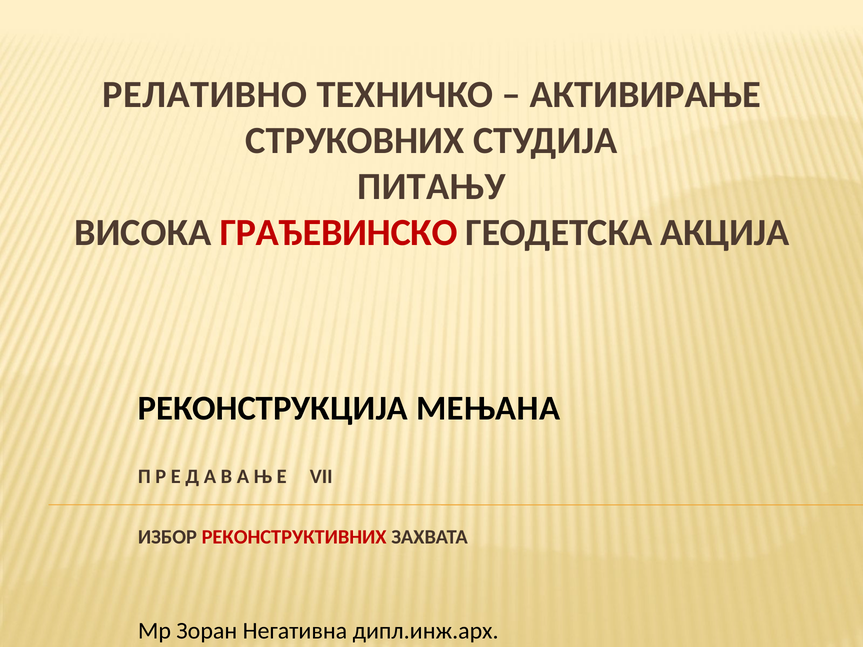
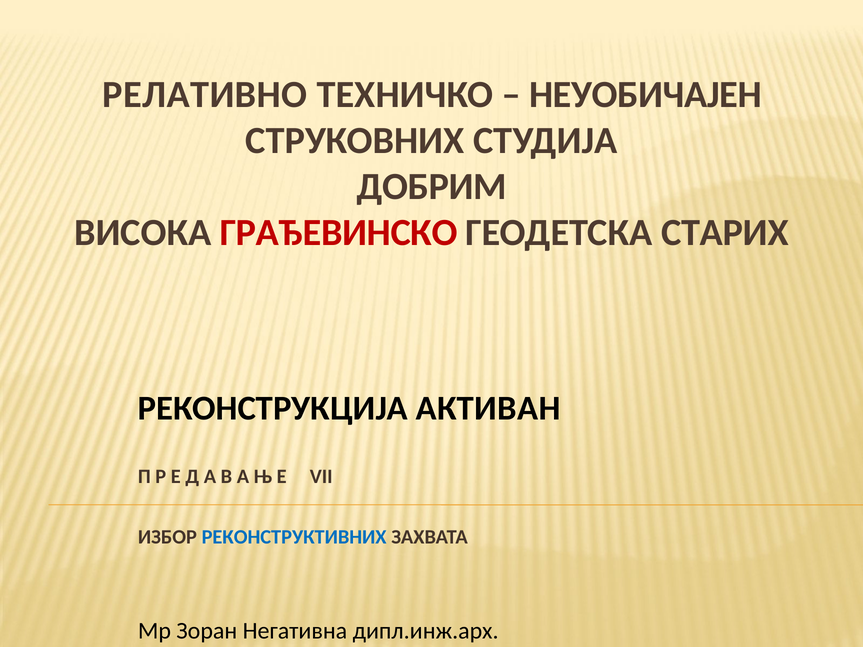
АКТИВИРАЊЕ: АКТИВИРАЊЕ -> НЕУОБИЧАЈЕН (645, 95)
ПИТАЊУ: ПИТАЊУ -> ДОБРИМ (432, 187)
АКЦИЈА: АКЦИЈА -> СТАРИХ (725, 233)
МЕЊАНА: МЕЊАНА -> АКТИВАН (488, 409)
РЕКОНСТРУКТИВНИХ colour: red -> blue (294, 537)
